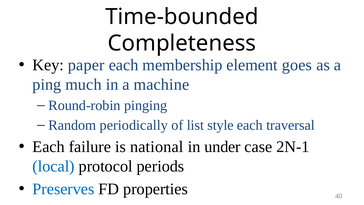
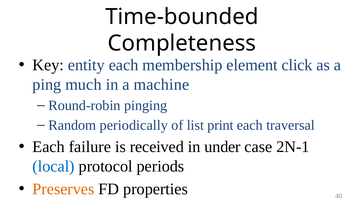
paper: paper -> entity (86, 65)
goes: goes -> click (297, 65)
style: style -> print (221, 125)
national: national -> received (157, 147)
Preserves colour: blue -> orange (63, 189)
